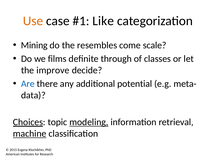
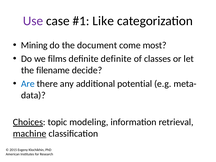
Use colour: orange -> purple (33, 21)
resembles: resembles -> document (97, 45)
scale: scale -> most (155, 45)
definite through: through -> definite (116, 59)
improve: improve -> filename (53, 70)
modeling underline: present -> none (89, 122)
